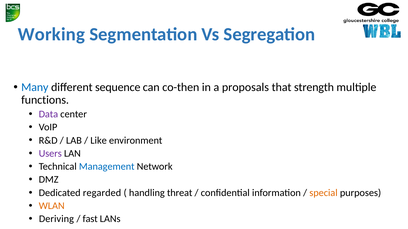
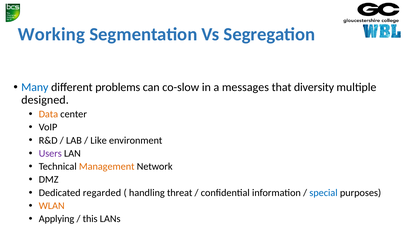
sequence: sequence -> problems (118, 87)
co-then: co-then -> co-slow (181, 87)
proposals: proposals -> messages (245, 87)
strength: strength -> diversity (314, 87)
functions: functions -> designed (45, 100)
Data colour: purple -> orange (48, 114)
Management colour: blue -> orange (107, 167)
special colour: orange -> blue (323, 193)
Deriving: Deriving -> Applying (57, 219)
fast: fast -> this (90, 219)
